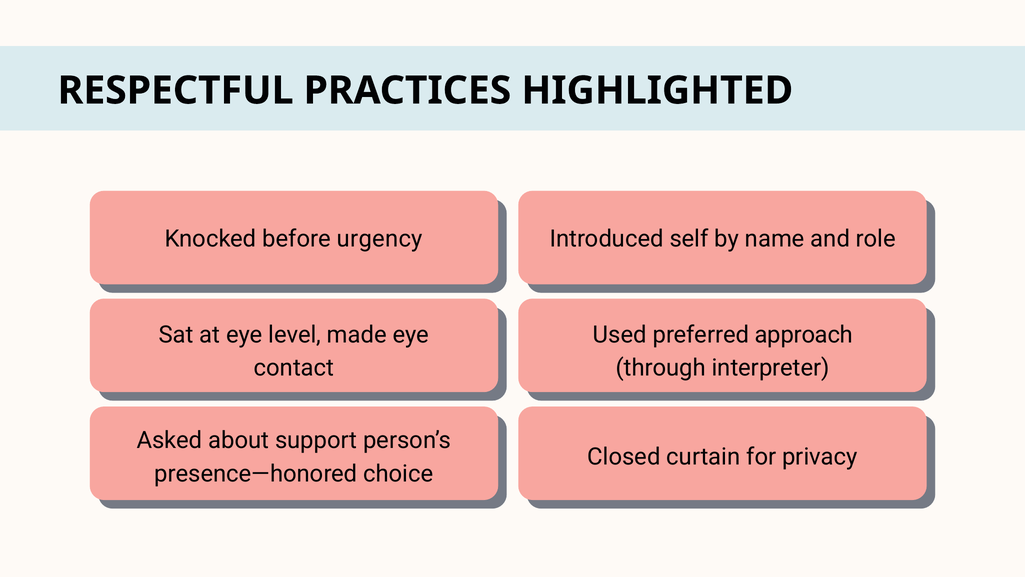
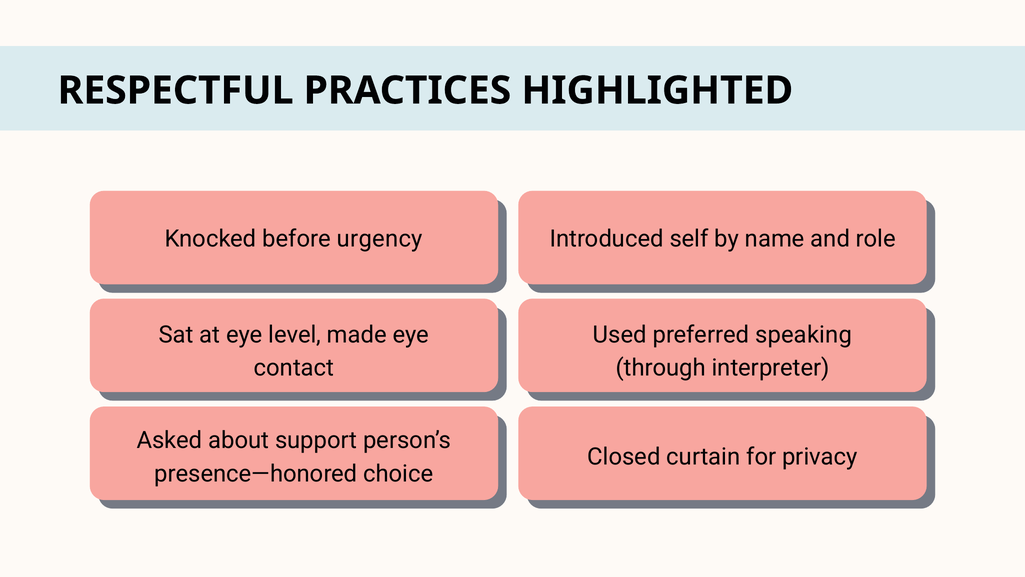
approach: approach -> speaking (804, 334)
